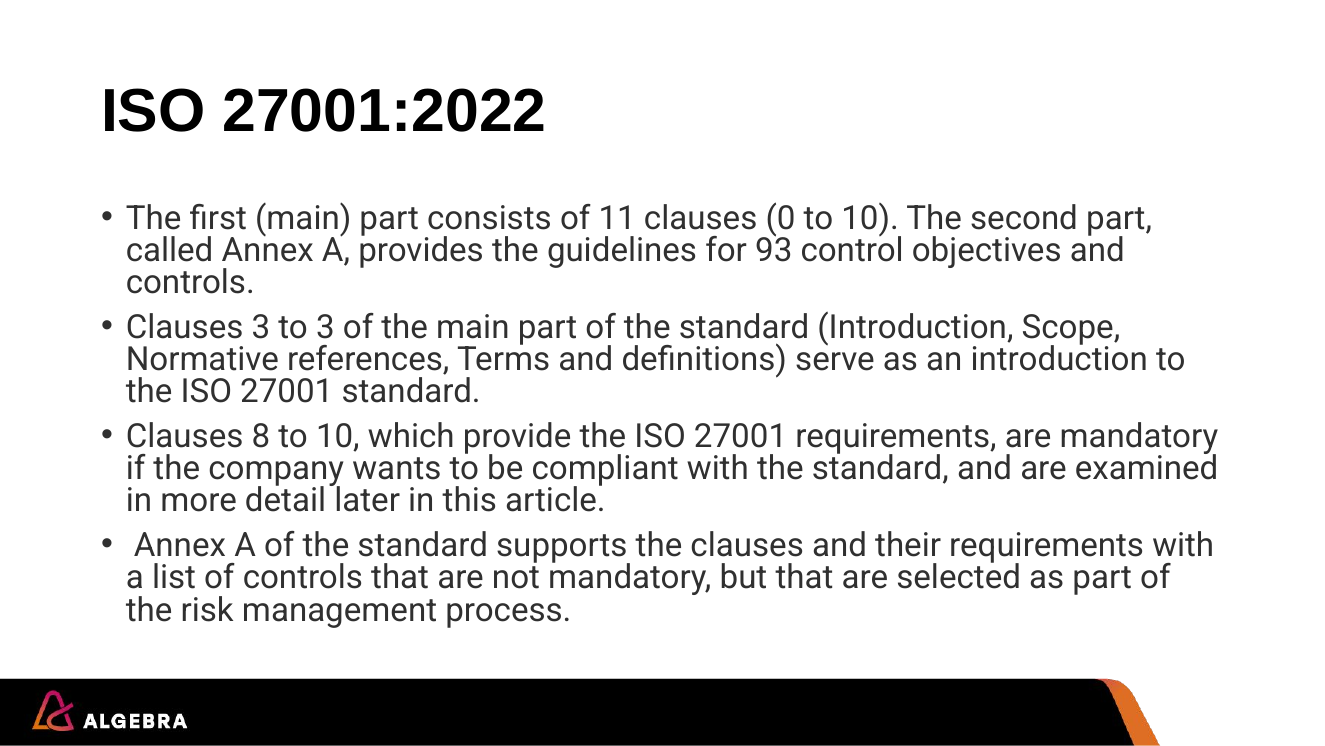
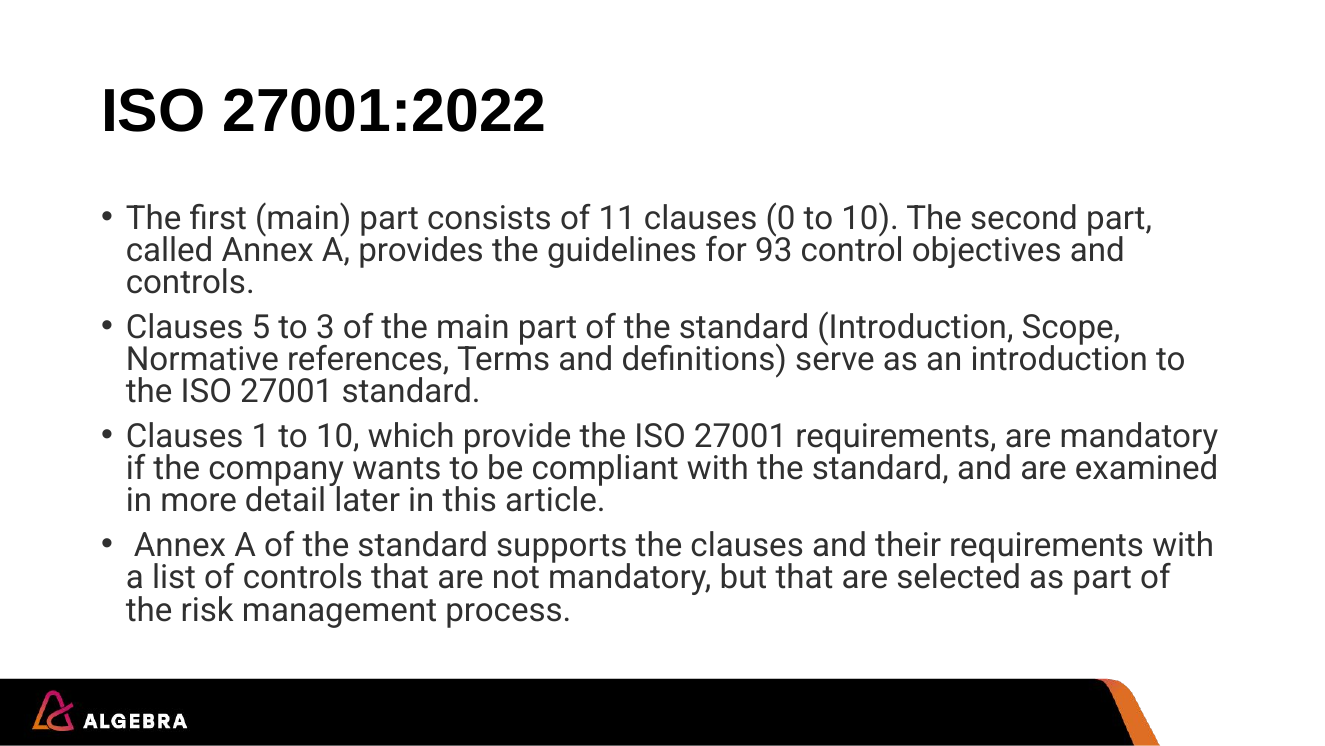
Clauses 3: 3 -> 5 (261, 327)
8: 8 -> 1 (261, 436)
